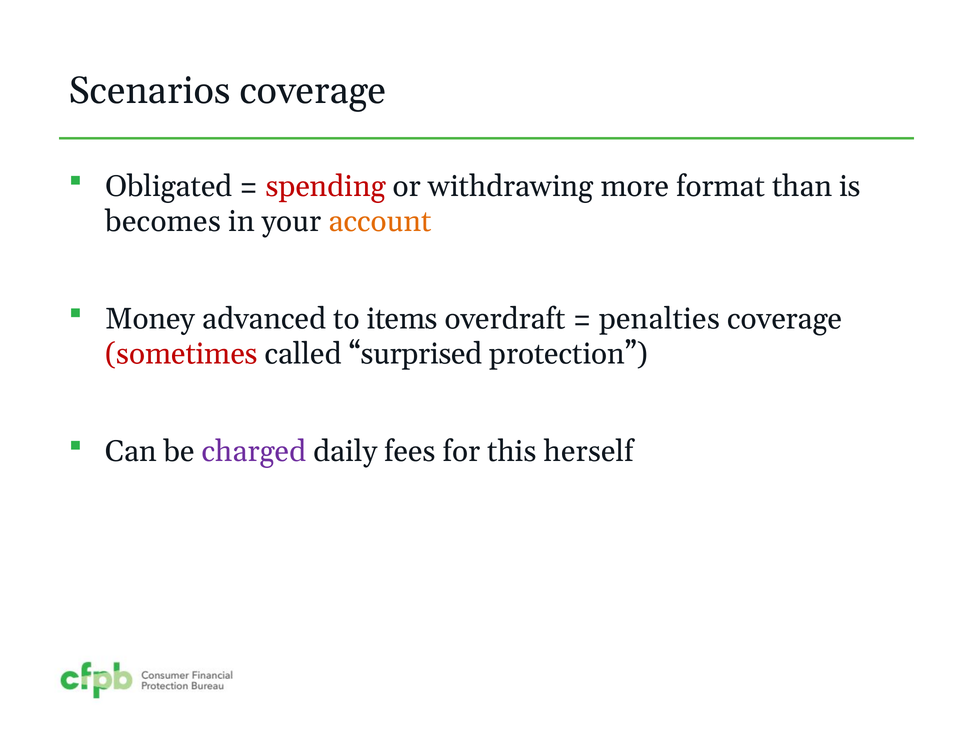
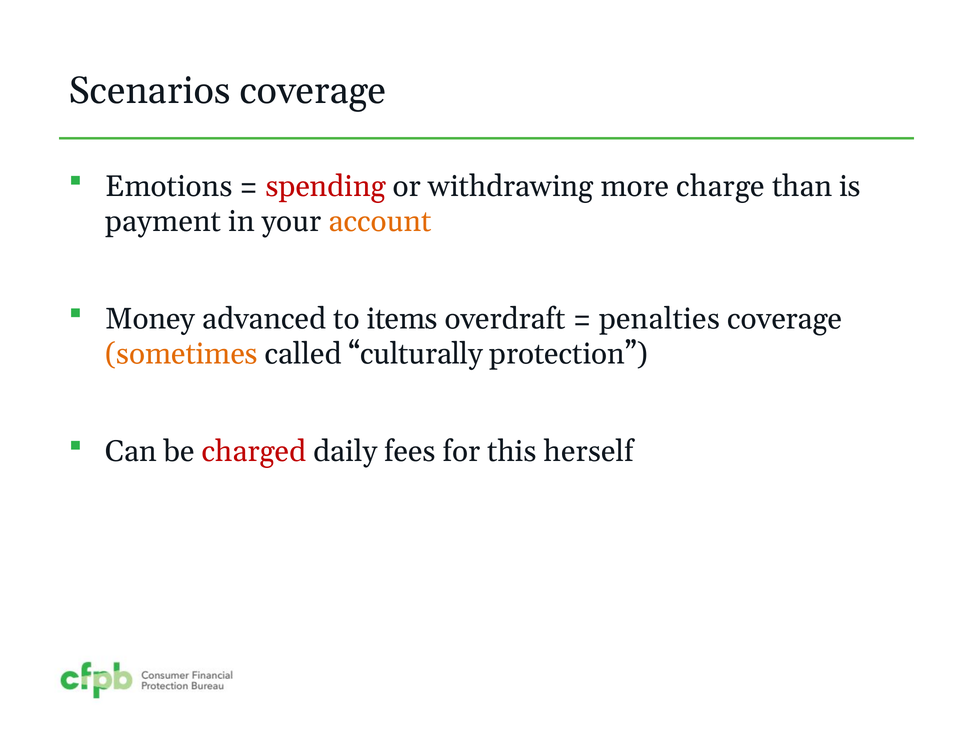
Obligated: Obligated -> Emotions (169, 186)
format: format -> charge (721, 186)
becomes: becomes -> payment (163, 222)
sometimes colour: red -> orange (181, 354)
surprised: surprised -> culturally (416, 354)
charged colour: purple -> red (254, 451)
